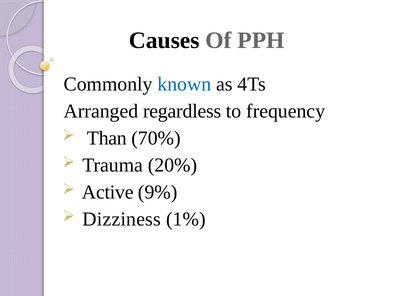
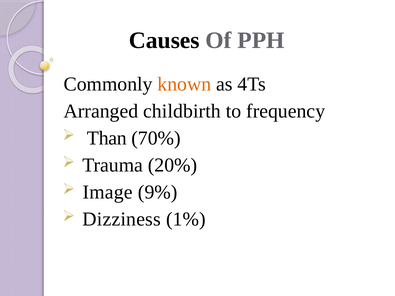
known colour: blue -> orange (184, 84)
regardless: regardless -> childbirth (182, 111)
Active: Active -> Image (108, 192)
